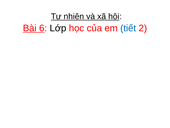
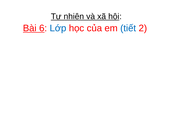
Lớp colour: black -> blue (58, 28)
